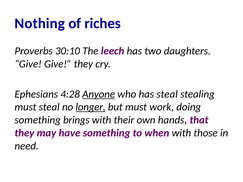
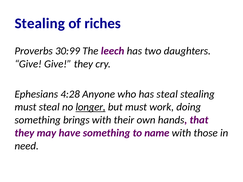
Nothing: Nothing -> Stealing (40, 24)
30:10: 30:10 -> 30:99 (68, 51)
Anyone underline: present -> none (99, 94)
when: when -> name (157, 133)
